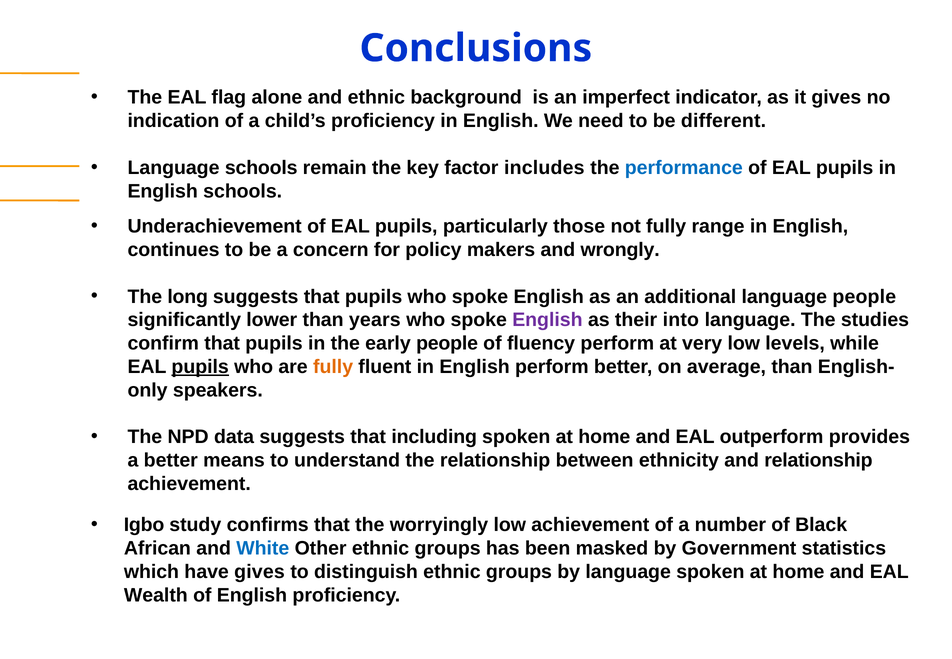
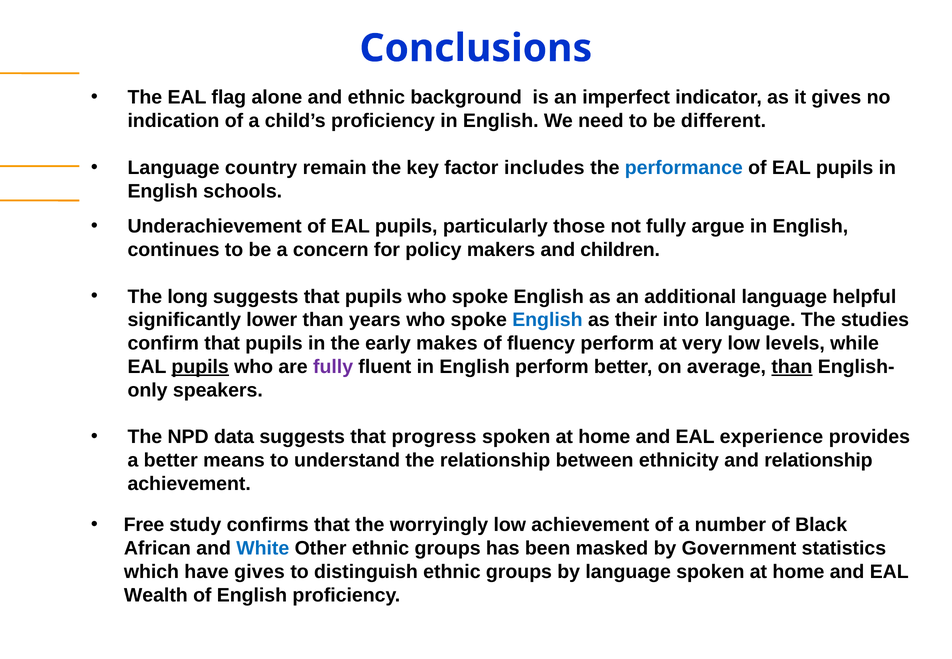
Language schools: schools -> country (261, 168)
range: range -> argue (718, 226)
wrongly: wrongly -> children (620, 250)
language people: people -> helpful (864, 297)
English colour: purple -> blue (547, 320)
early people: people -> makes (447, 343)
fully colour: orange -> purple (333, 367)
than underline: none -> present (792, 367)
including: including -> progress (434, 437)
outperform: outperform -> experience (771, 437)
Igbo: Igbo -> Free (144, 525)
